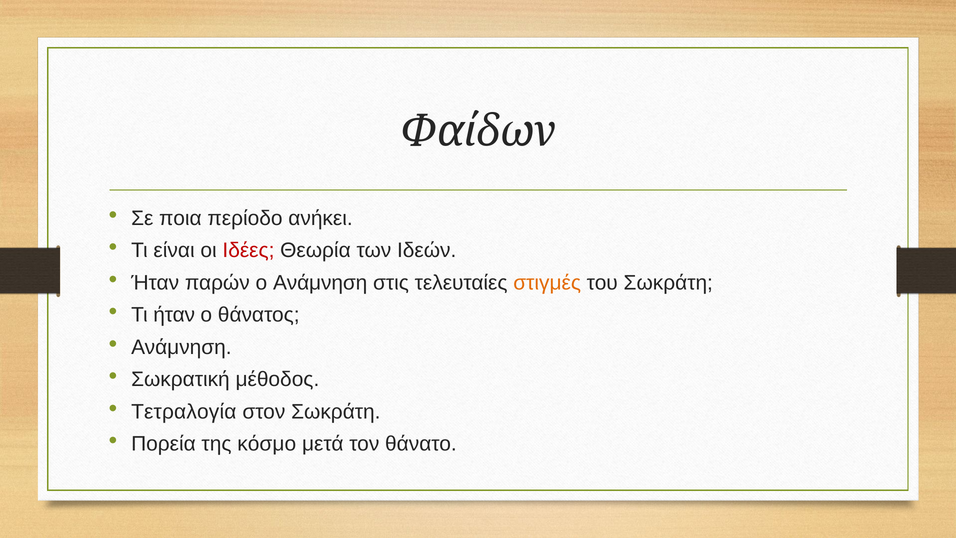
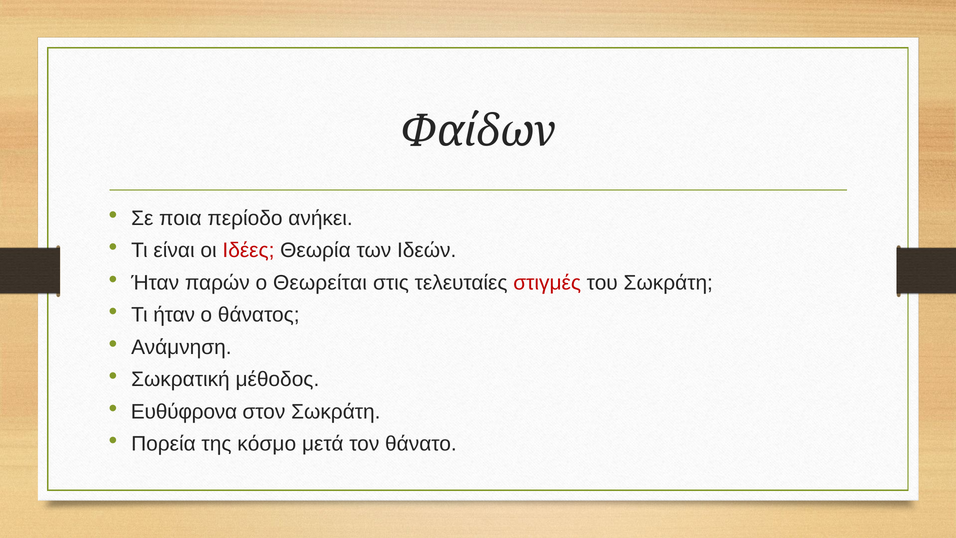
ο Ανάμνηση: Ανάμνηση -> Θεωρείται (320, 283)
στιγμές colour: orange -> red (547, 283)
Τετραλογία: Τετραλογία -> Ευθύφρονα (184, 412)
